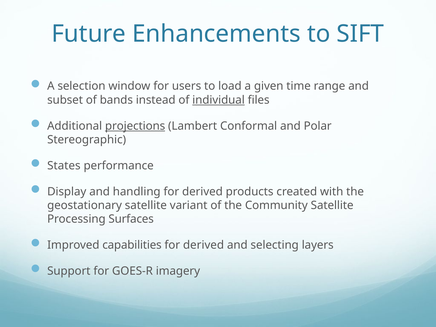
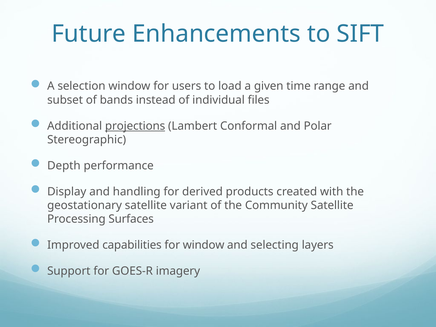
individual underline: present -> none (219, 100)
States: States -> Depth (64, 166)
derived: derived -> window (204, 245)
